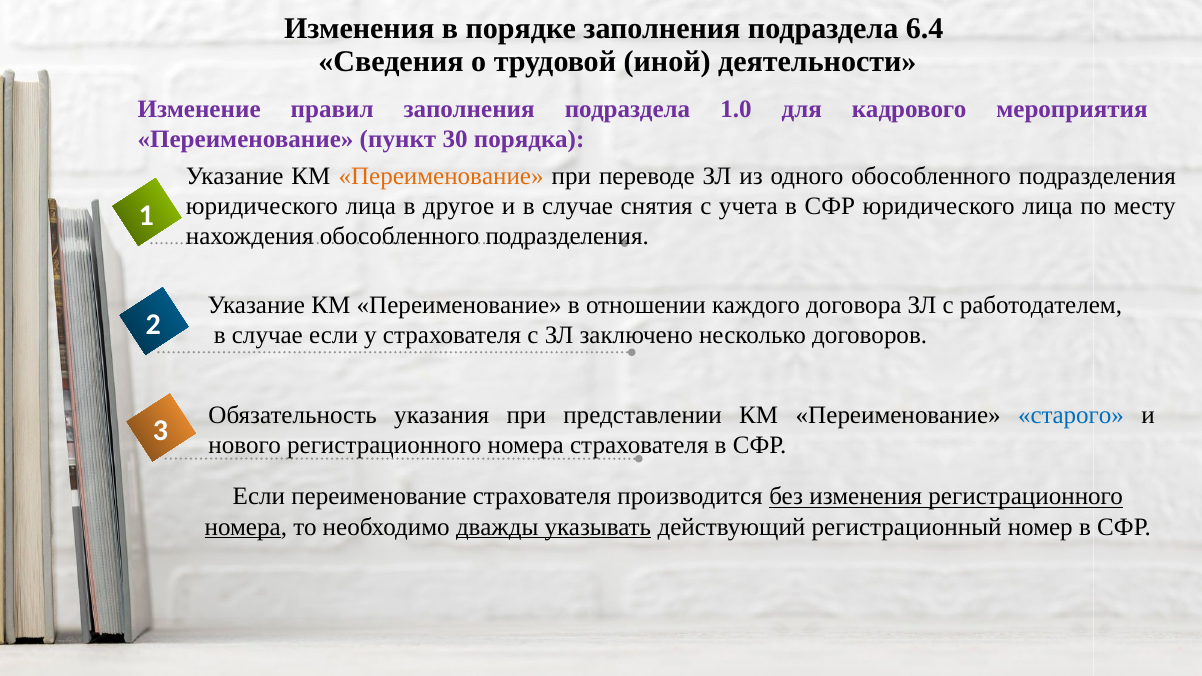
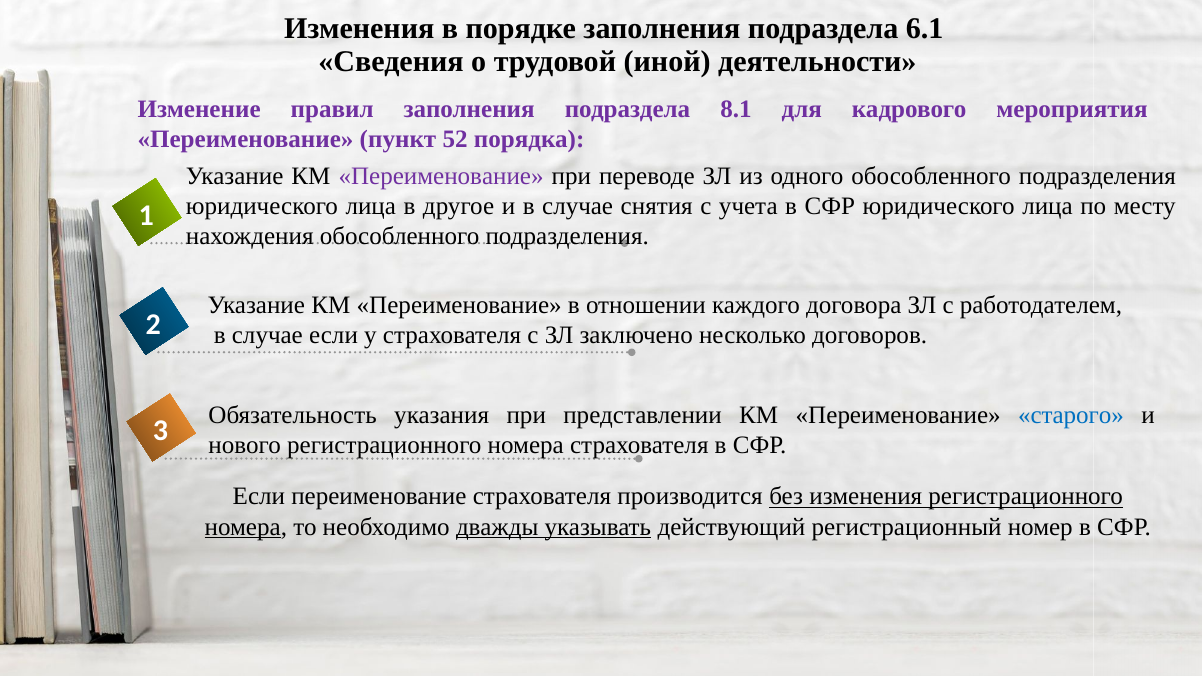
6.4: 6.4 -> 6.1 (925, 29)
1.0: 1.0 -> 8.1 (736, 109)
30: 30 -> 52 (455, 139)
Переименование colour: orange -> purple (441, 176)
